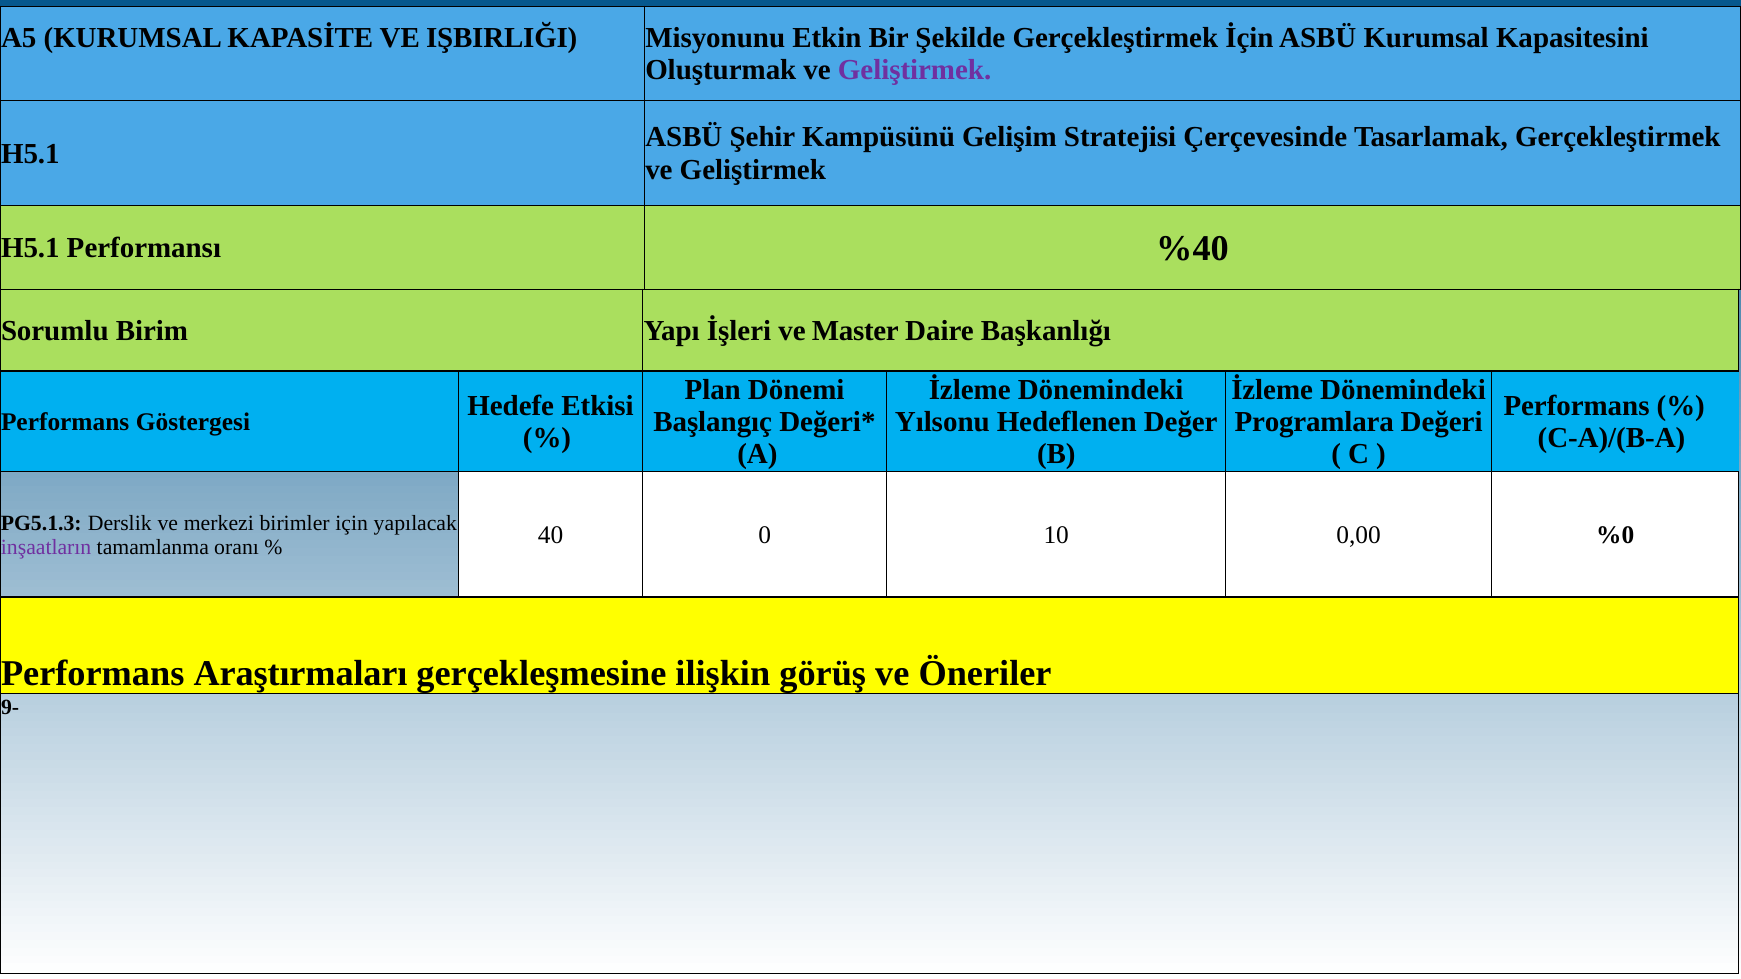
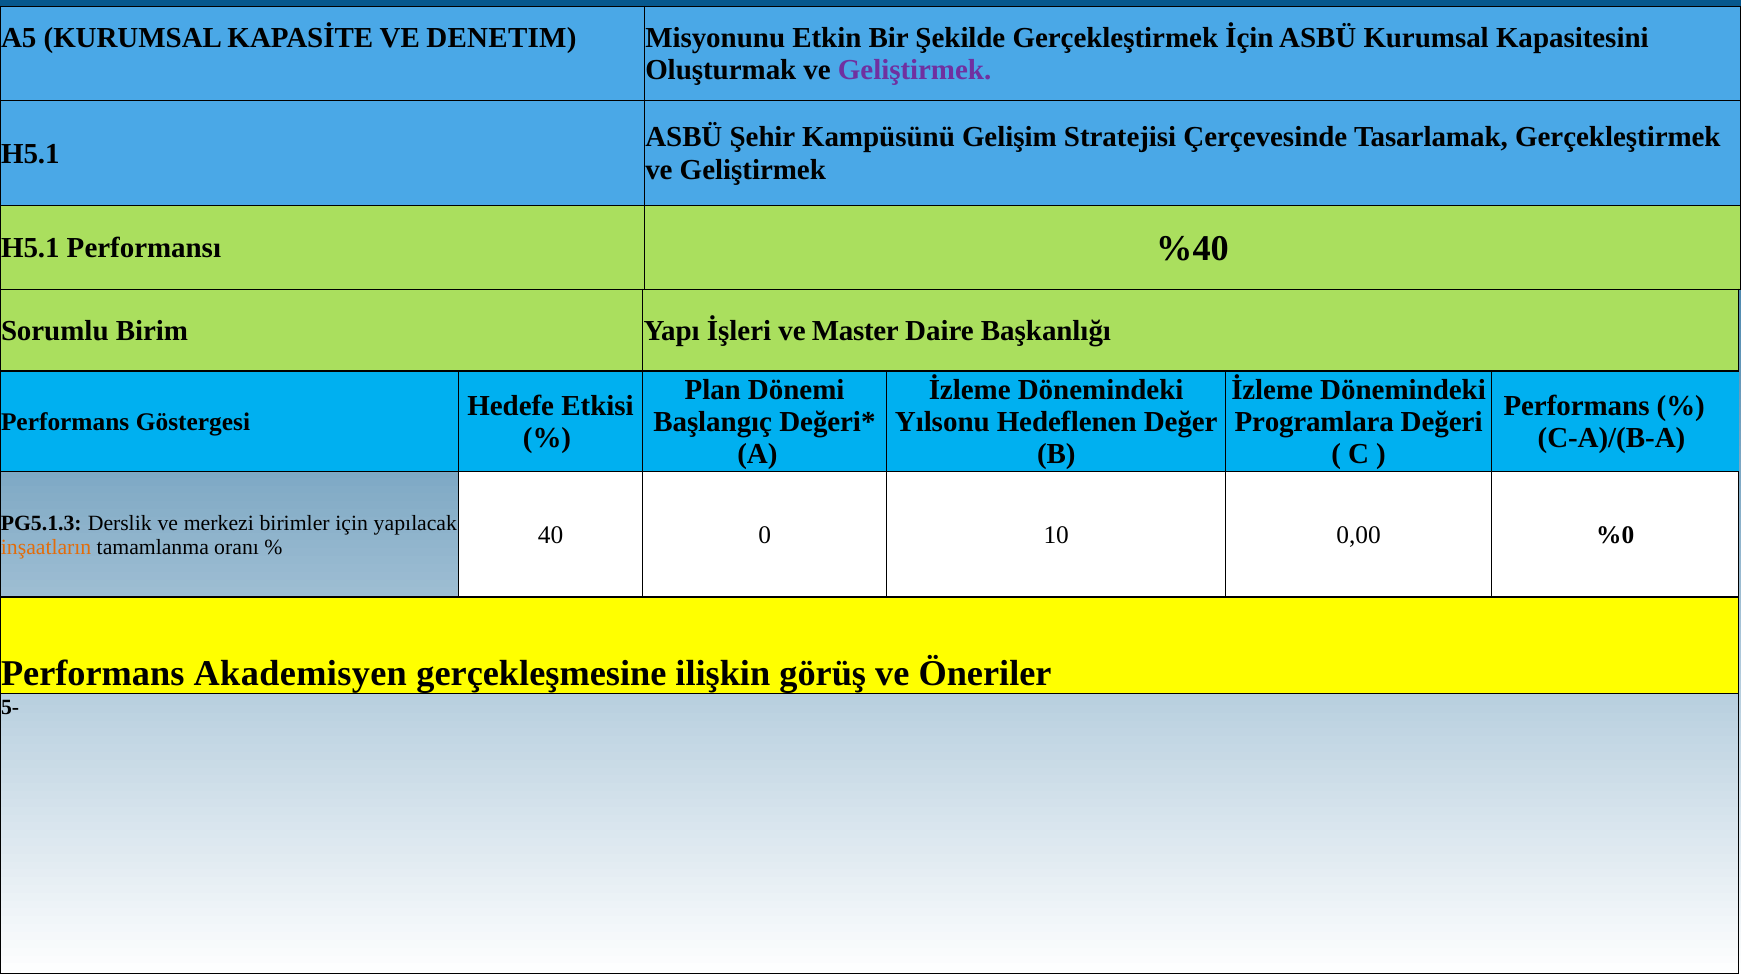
IŞBIRLIĞI: IŞBIRLIĞI -> DENETIM (501, 38)
inşaatların colour: purple -> orange (46, 547)
Araştırmaları: Araştırmaları -> Akademisyen (300, 674)
9-: 9- -> 5- (10, 707)
